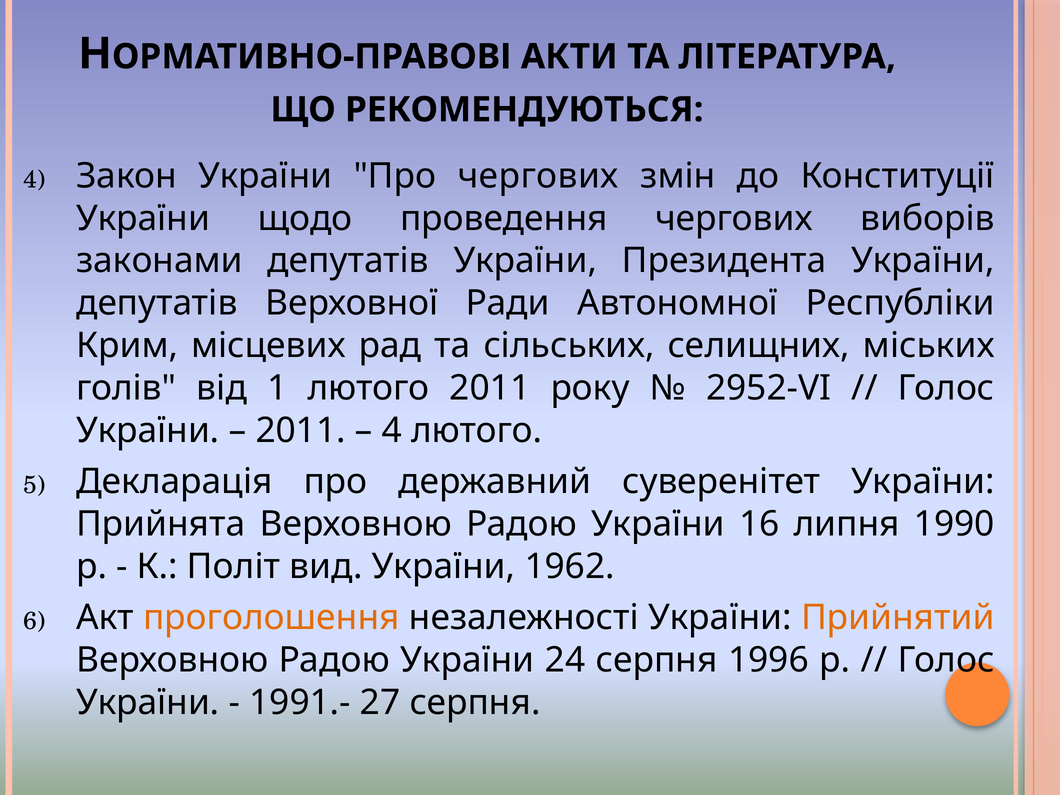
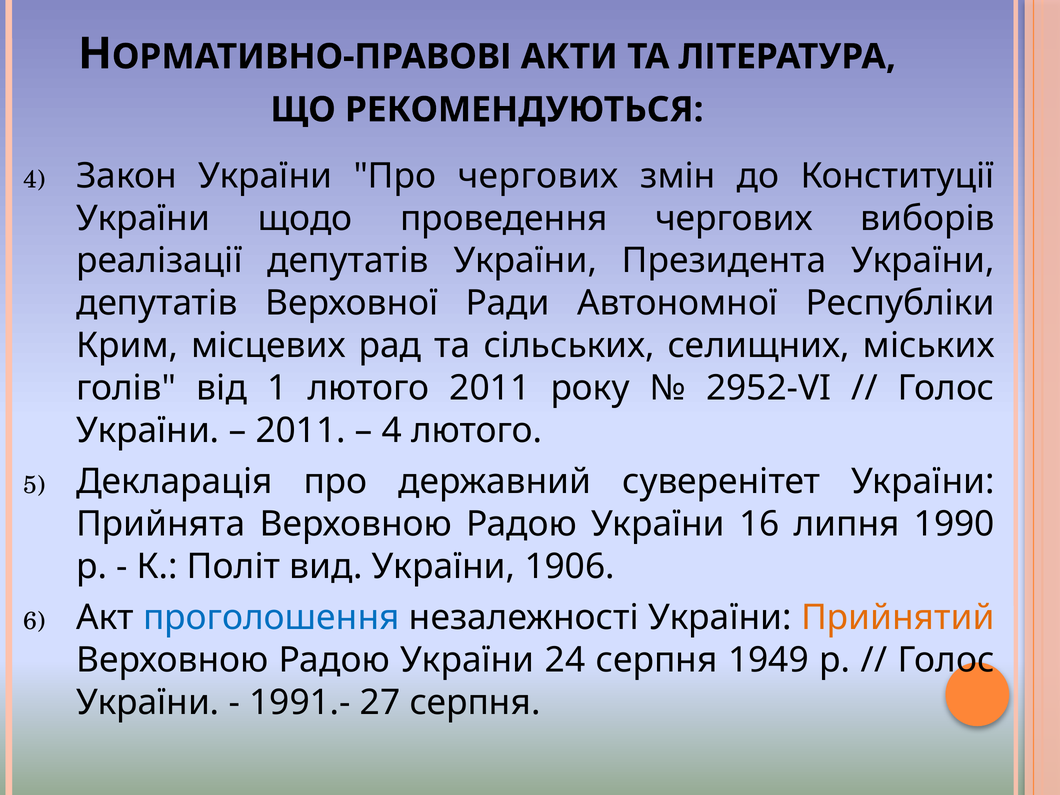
законами: законами -> реалізації (159, 261)
1962: 1962 -> 1906 (570, 566)
проголошення colour: orange -> blue (271, 618)
1996: 1996 -> 1949 (768, 660)
